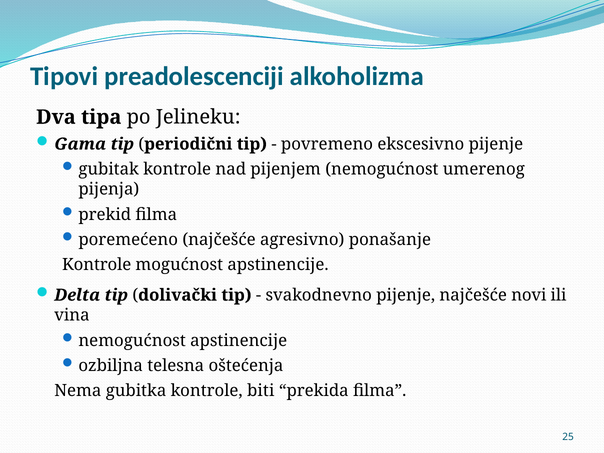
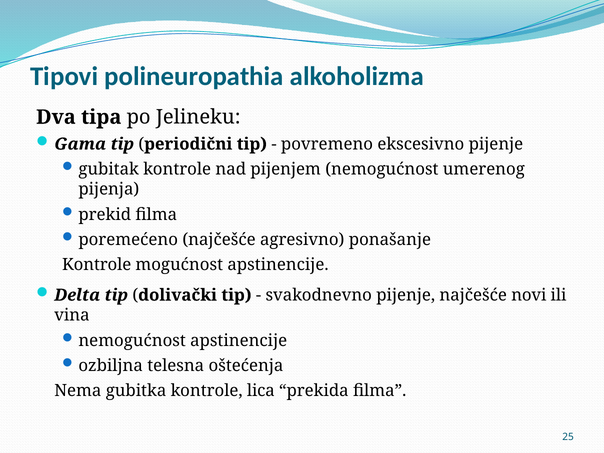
preadolescenciji: preadolescenciji -> polineuropathia (194, 76)
biti: biti -> lica (261, 391)
